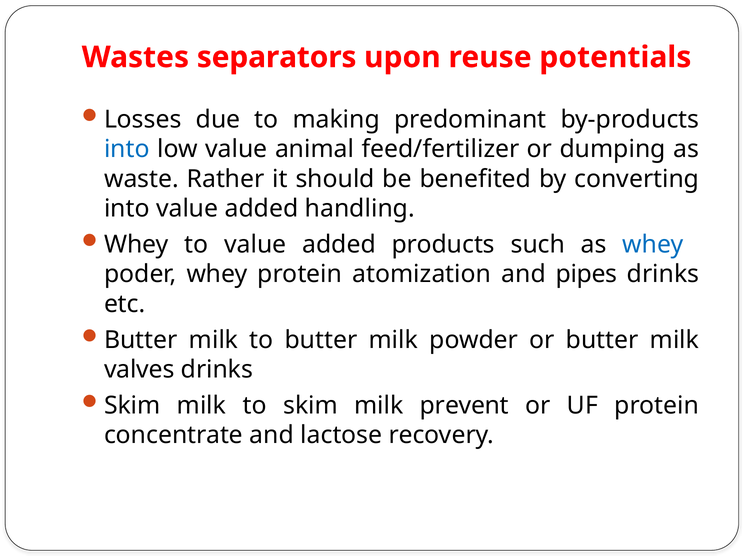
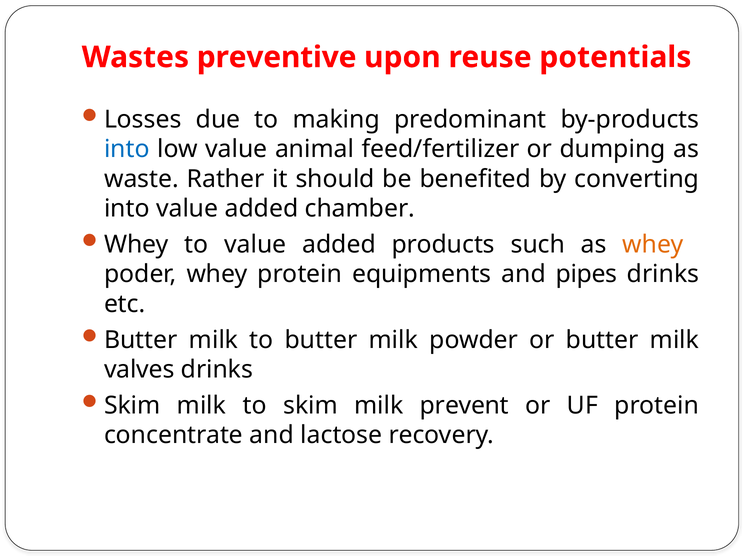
separators: separators -> preventive (277, 57)
handling: handling -> chamber (360, 209)
whey colour: blue -> orange (653, 245)
atomization: atomization -> equipments (422, 274)
